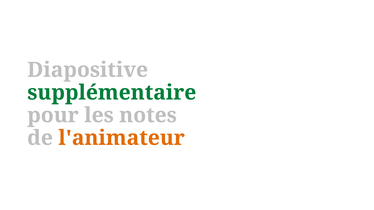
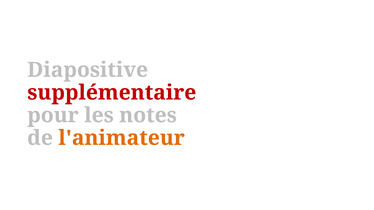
supplémentaire colour: green -> red (112, 93)
